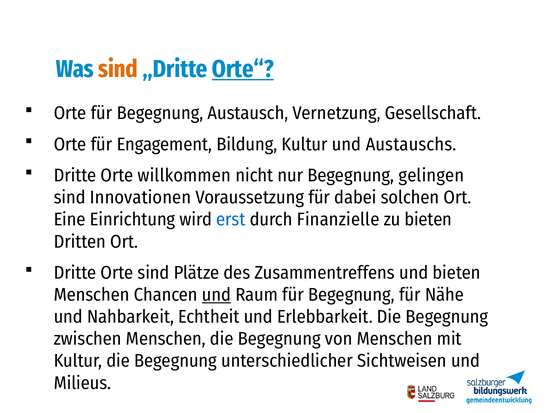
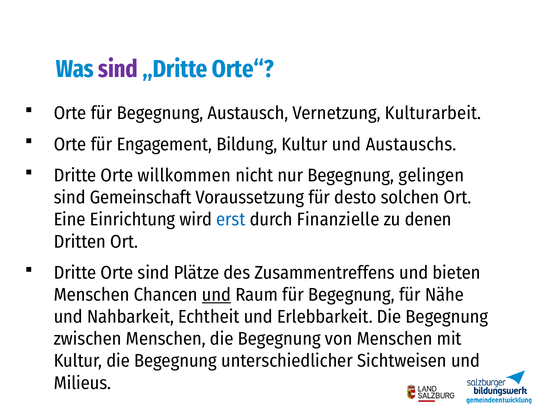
sind colour: orange -> purple (118, 69)
Orte“ underline: present -> none (243, 69)
Gesellschaft: Gesellschaft -> Kulturarbeit (433, 113)
Innovationen: Innovationen -> Gemeinschaft (141, 198)
dabei: dabei -> desto (355, 198)
zu bieten: bieten -> denen (428, 220)
